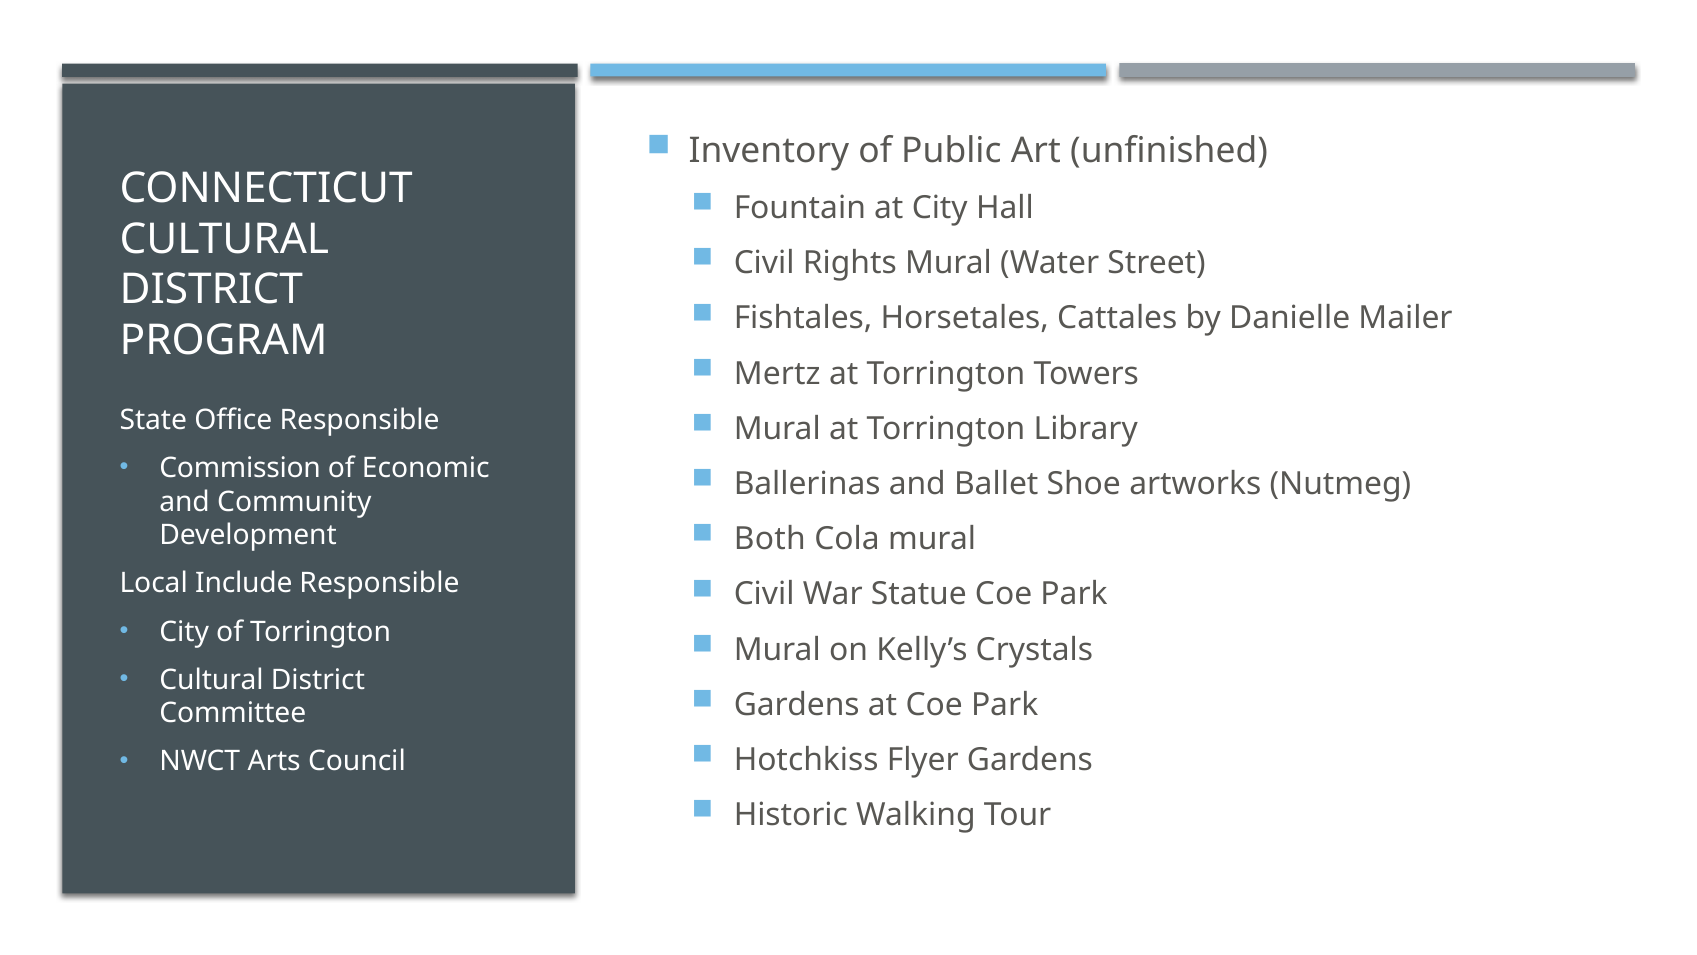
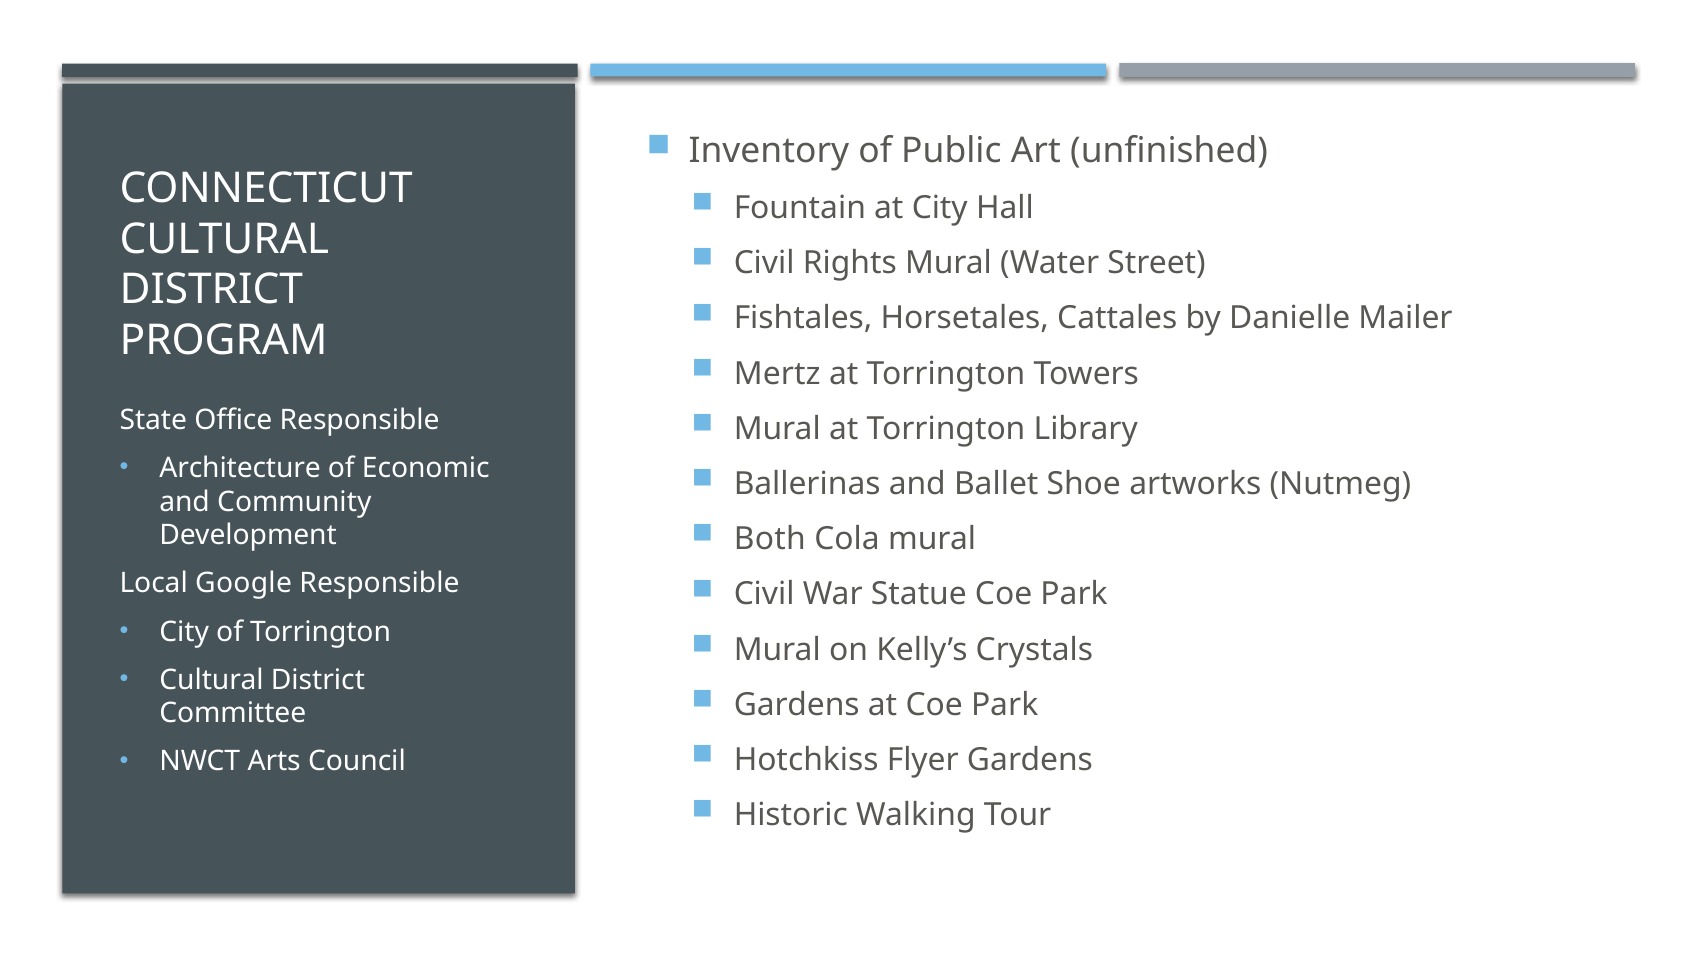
Commission: Commission -> Architecture (240, 468)
Include: Include -> Google (244, 583)
